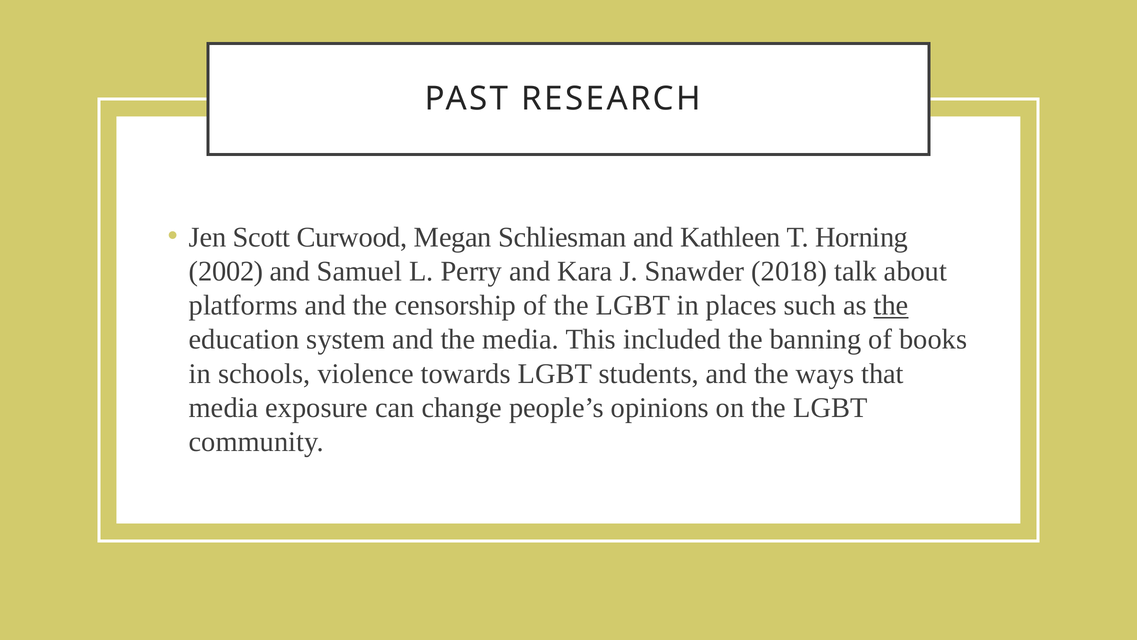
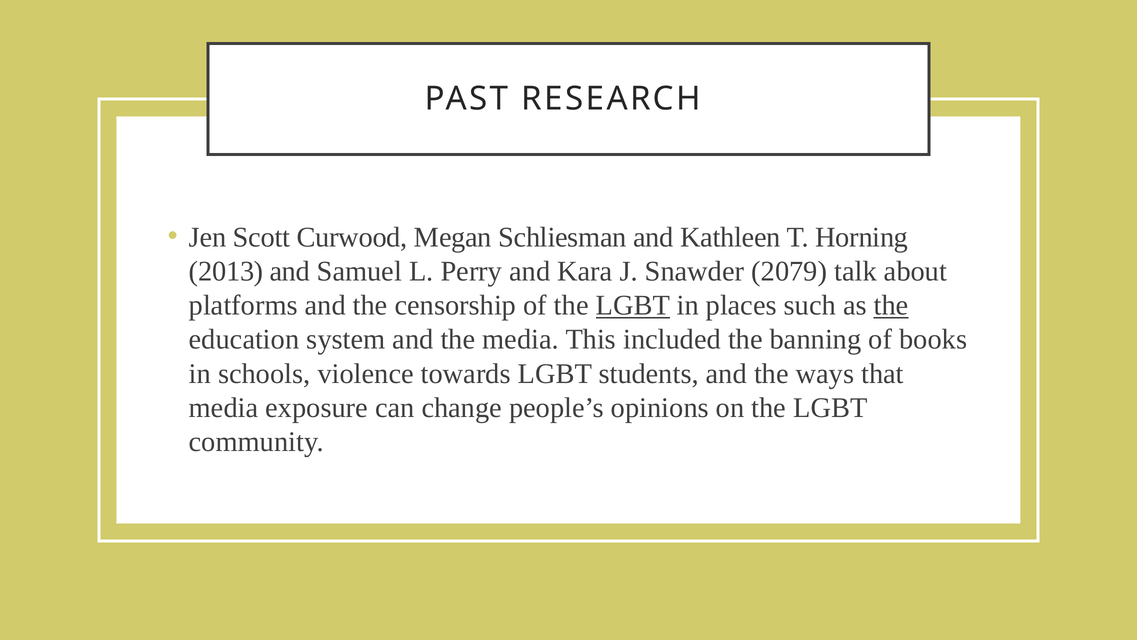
2002: 2002 -> 2013 (226, 271)
2018: 2018 -> 2079 (789, 271)
LGBT underline: none -> present (633, 305)
